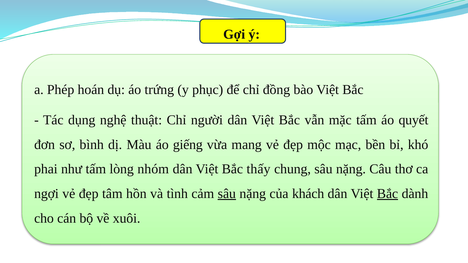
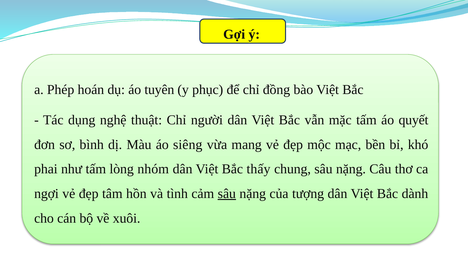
trứng: trứng -> tuyên (159, 90)
giếng: giếng -> siêng (188, 145)
khách: khách -> tượng (308, 194)
Bắc underline: present -> none (388, 194)
